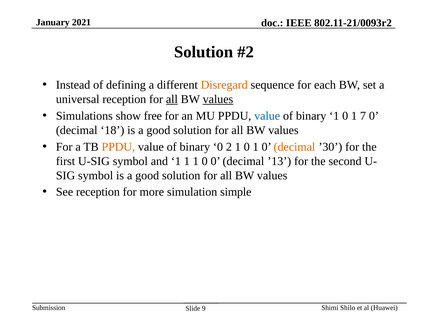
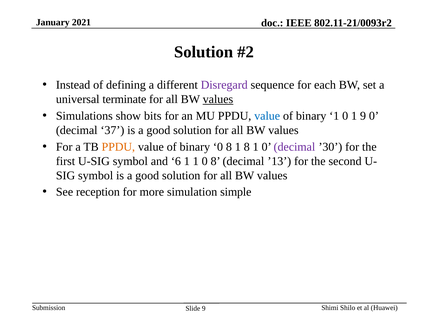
Disregard colour: orange -> purple (224, 85)
universal reception: reception -> terminate (124, 99)
all underline: present -> none (172, 99)
free: free -> bits (153, 116)
1 7: 7 -> 9 (363, 116)
18: 18 -> 37 (112, 130)
binary 0 2: 2 -> 8 (229, 147)
0: 0 -> 8 (247, 147)
decimal colour: orange -> purple (294, 147)
and 1: 1 -> 6 (176, 161)
1 0 0: 0 -> 8 (216, 161)
